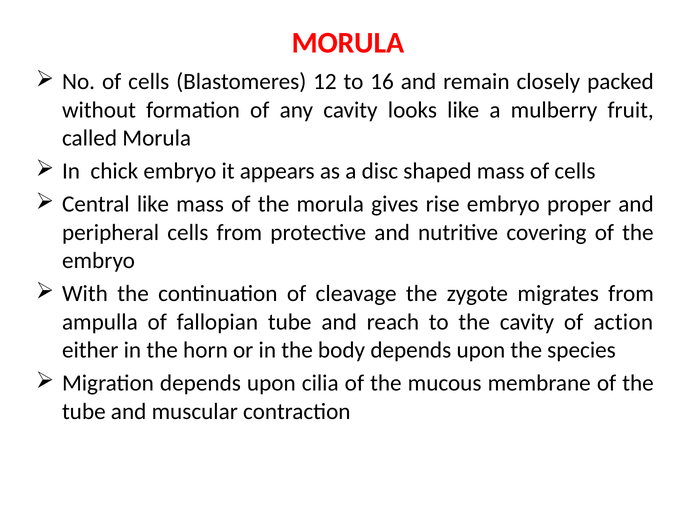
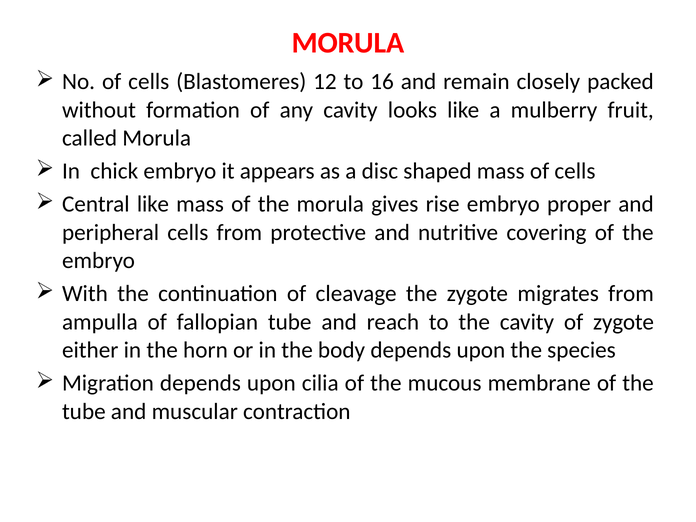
of action: action -> zygote (624, 322)
